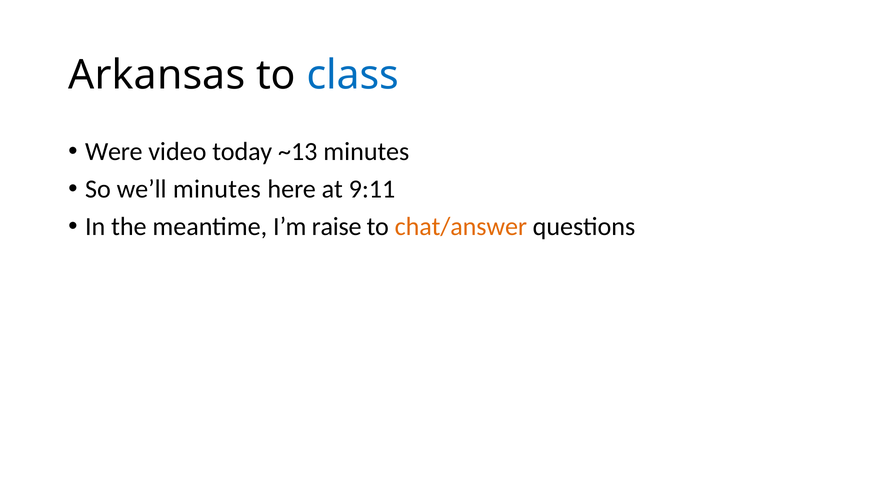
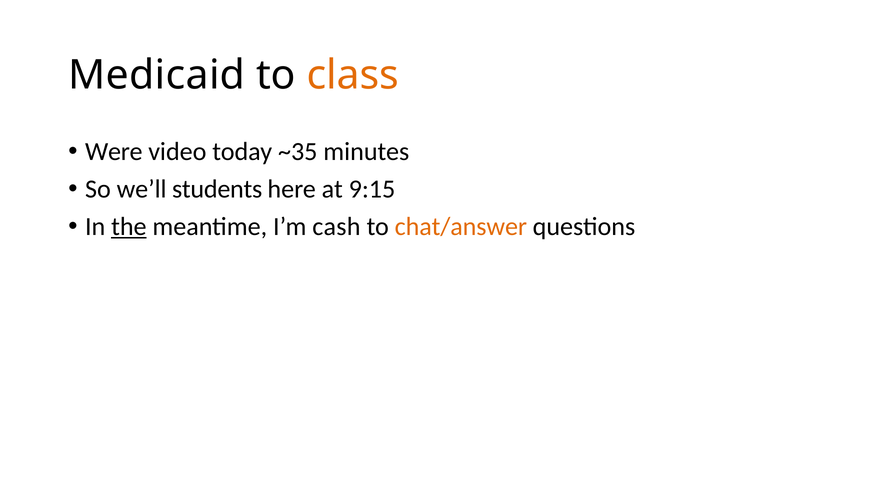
Arkansas: Arkansas -> Medicaid (157, 75)
class colour: blue -> orange (353, 75)
~13: ~13 -> ~35 (298, 151)
we’ll minutes: minutes -> students (217, 189)
9:11: 9:11 -> 9:15 (372, 189)
the underline: none -> present (129, 227)
raise: raise -> cash (336, 227)
